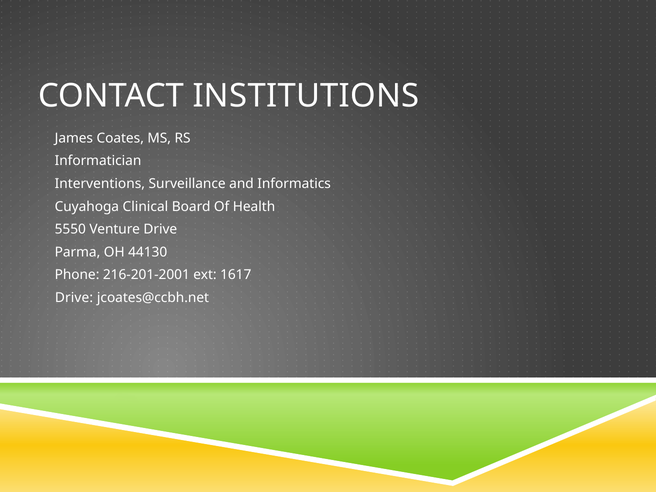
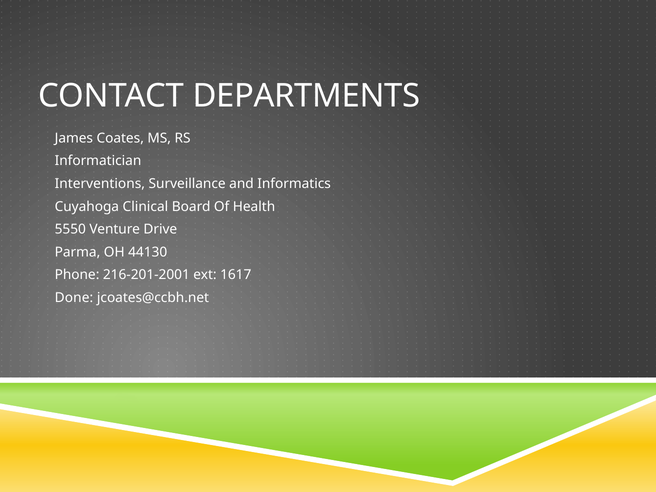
INSTITUTIONS: INSTITUTIONS -> DEPARTMENTS (306, 96)
Drive: Drive -> Done (74, 298)
